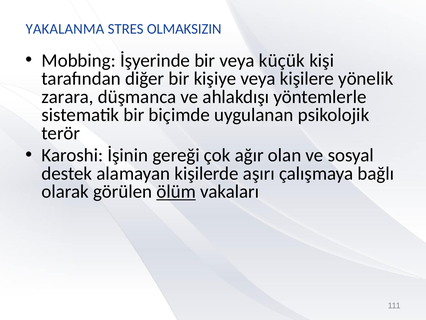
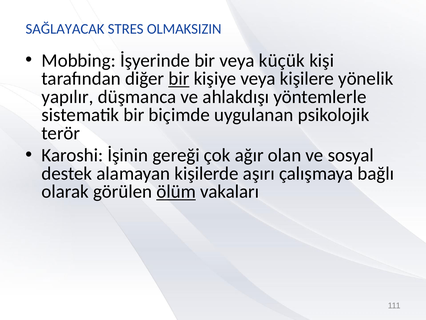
YAKALANMA: YAKALANMA -> SAĞLAYACAK (65, 29)
bir underline: none -> present (179, 79)
zarara: zarara -> yapılır (68, 97)
